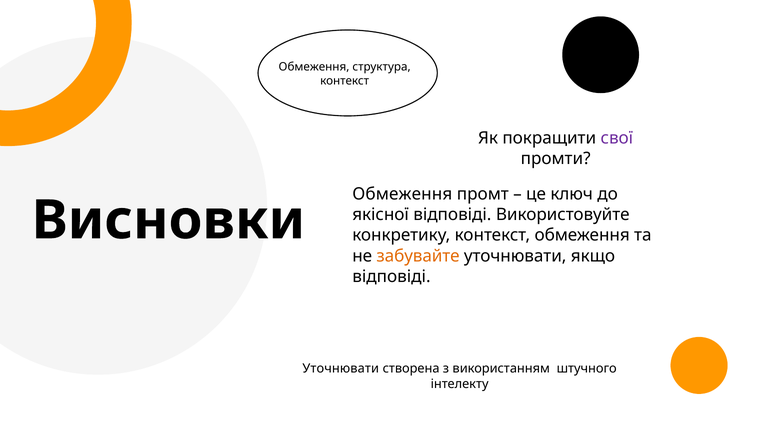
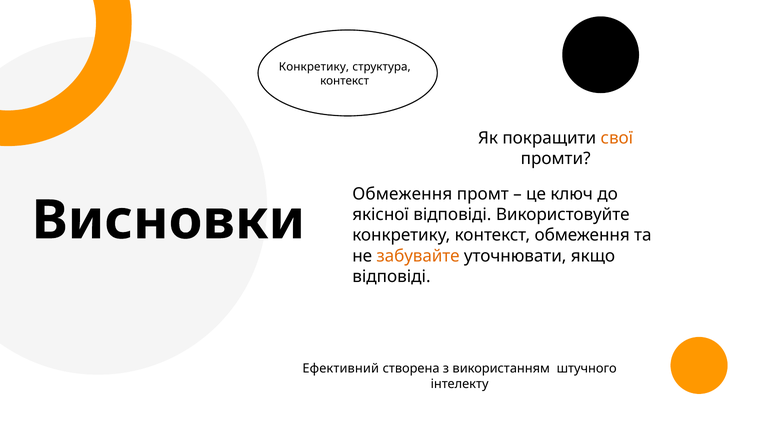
Обмеження: Обмеження -> Конкретику (314, 67)
свої colour: purple -> orange (617, 138)
Уточнювати: Уточнювати -> Ефективний (341, 369)
